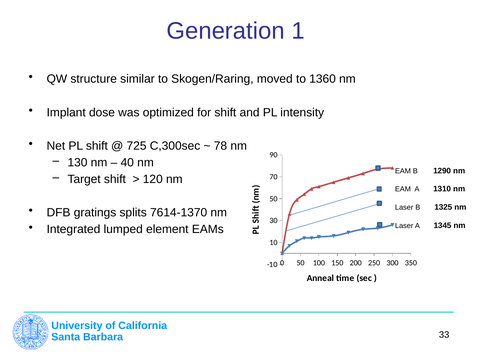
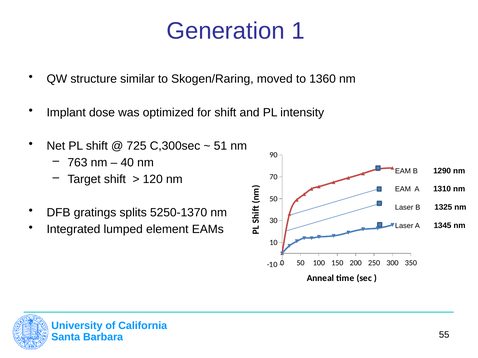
78: 78 -> 51 (220, 146)
130: 130 -> 763 (77, 163)
7614-1370: 7614-1370 -> 5250-1370 (179, 213)
33: 33 -> 55 (444, 335)
